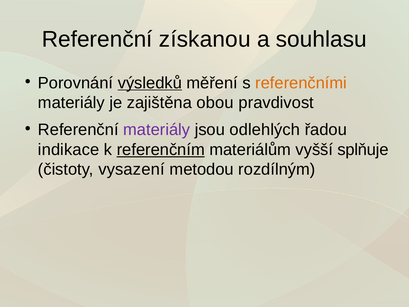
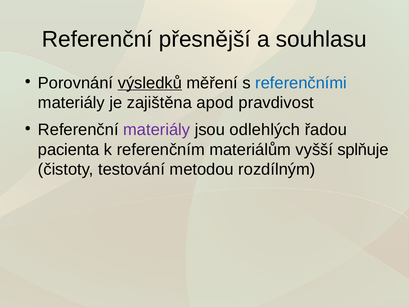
získanou: získanou -> přesnější (205, 39)
referenčními colour: orange -> blue (301, 83)
obou: obou -> apod (215, 103)
indikace: indikace -> pacienta (69, 149)
referenčním underline: present -> none (161, 149)
vysazení: vysazení -> testování (132, 169)
